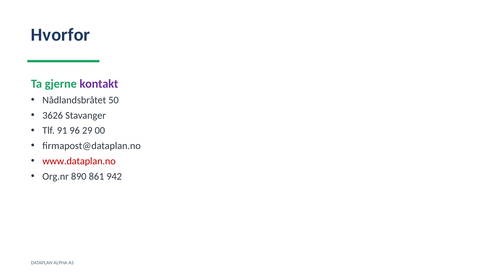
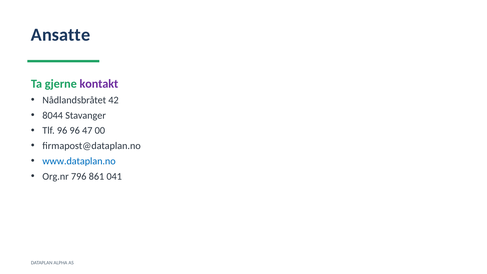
Hvorfor: Hvorfor -> Ansatte (61, 35)
50: 50 -> 42 (114, 100)
3626: 3626 -> 8044 (53, 115)
Tlf 91: 91 -> 96 (62, 131)
29: 29 -> 47 (87, 131)
www.dataplan.no colour: red -> blue (79, 161)
890: 890 -> 796 (79, 176)
942: 942 -> 041 (114, 176)
